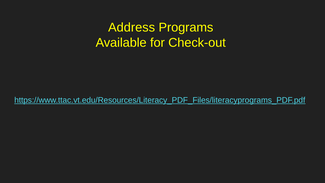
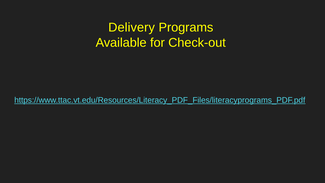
Address: Address -> Delivery (132, 28)
